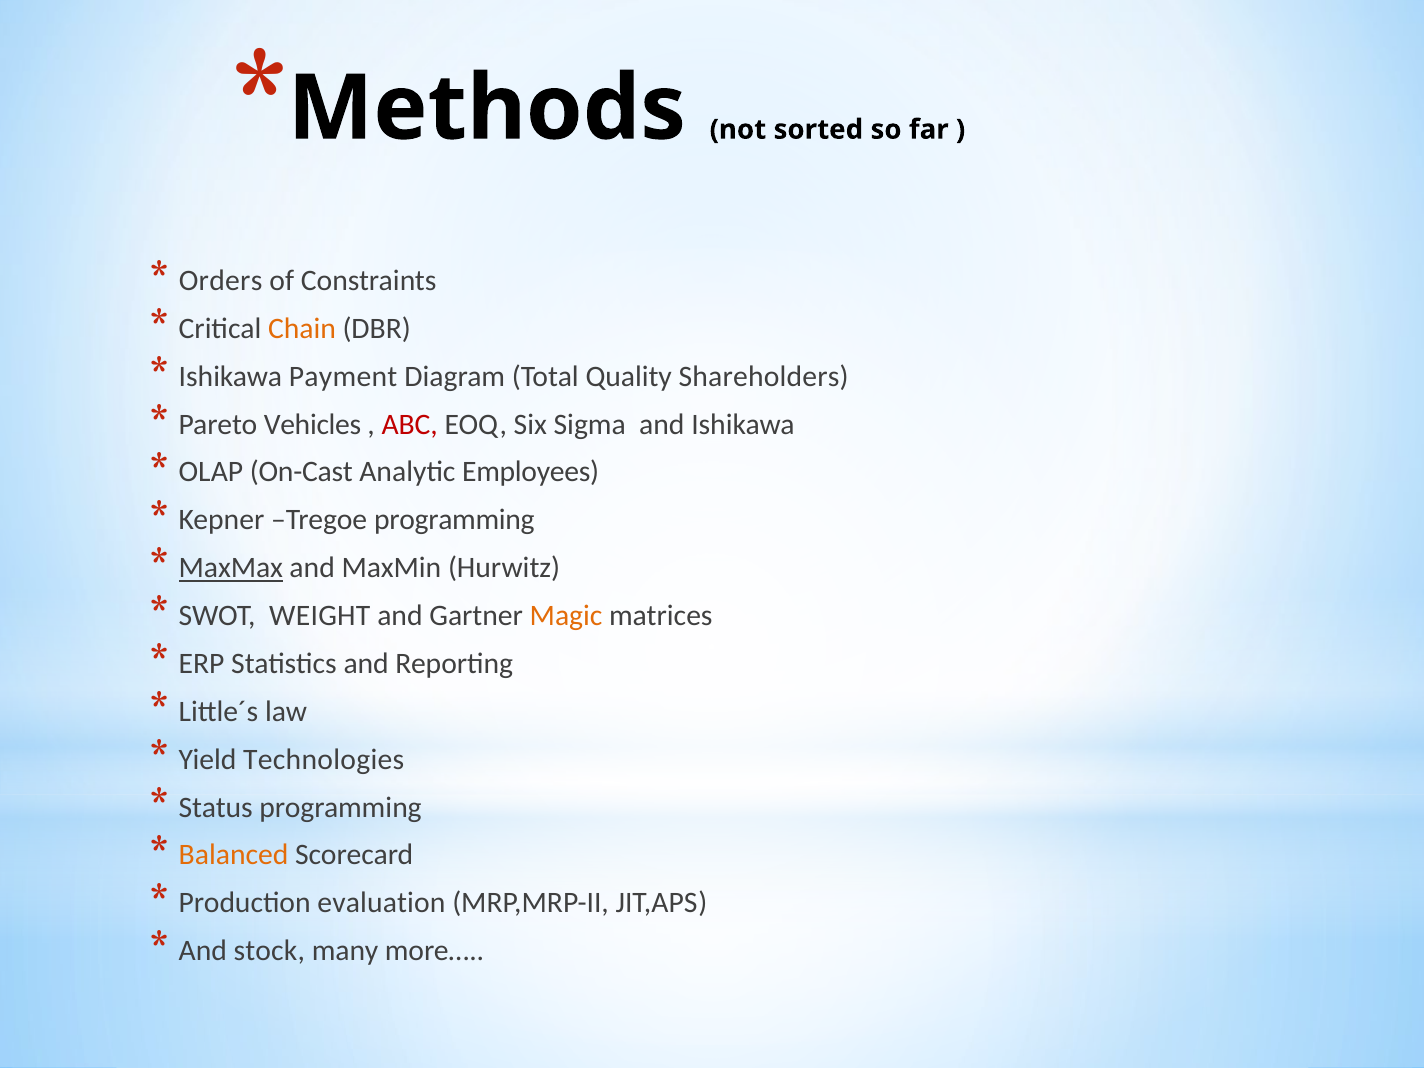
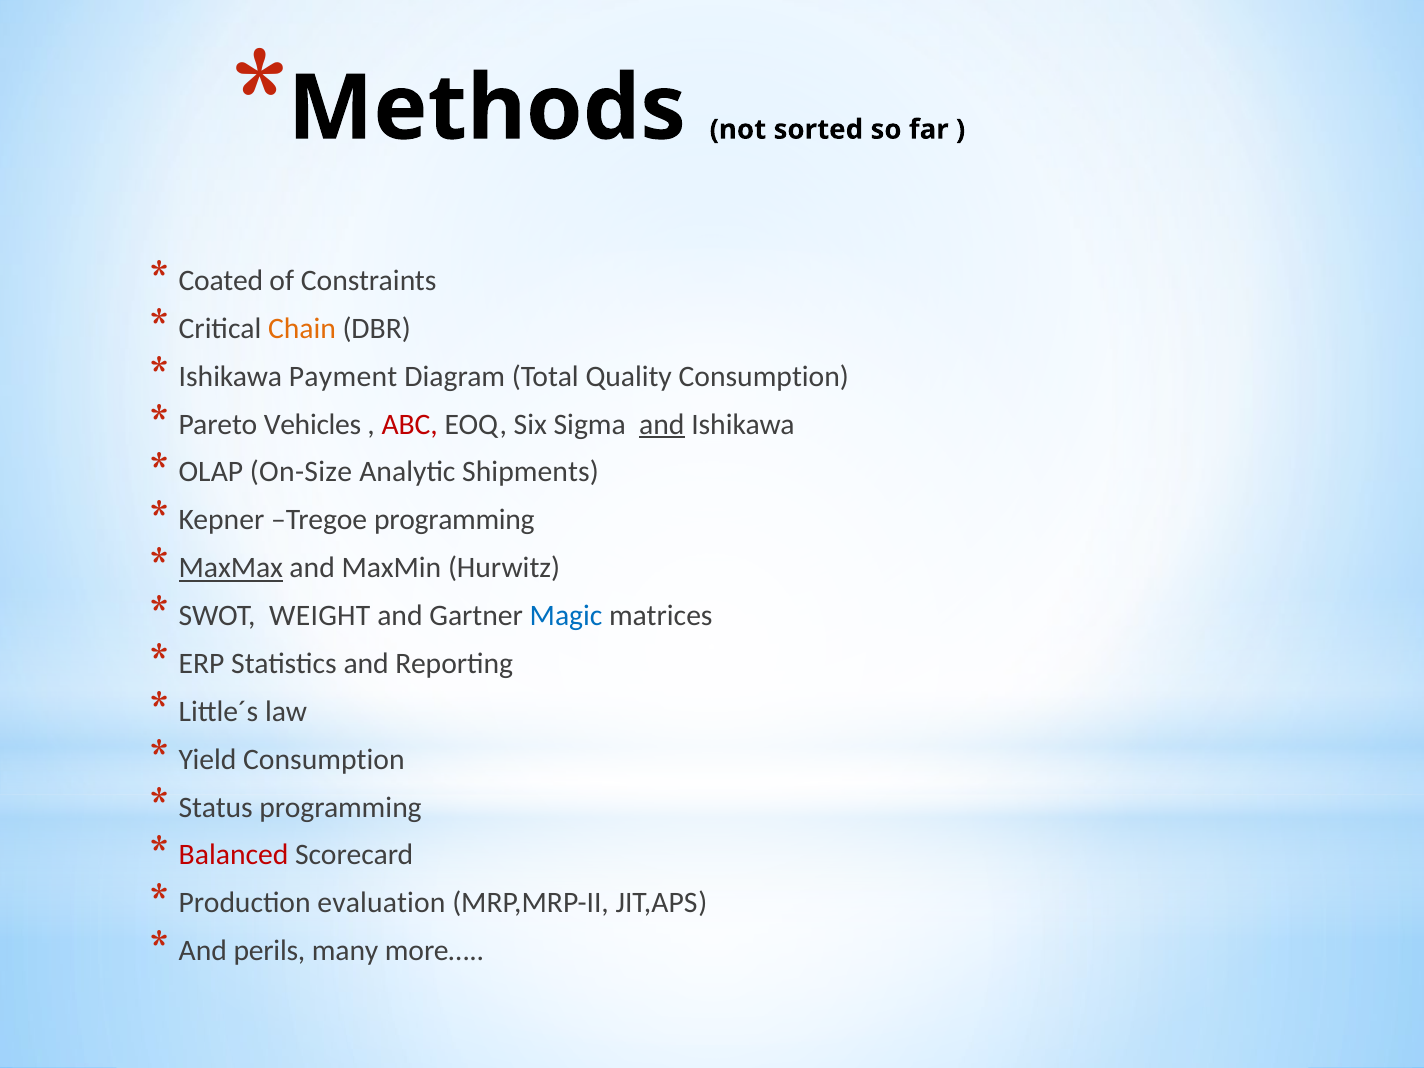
Orders: Orders -> Coated (221, 281)
Quality Shareholders: Shareholders -> Consumption (764, 376)
and underline: none -> present (662, 424)
On-Cast: On-Cast -> On-Size (301, 472)
Employees: Employees -> Shipments (530, 472)
Magic colour: orange -> blue (566, 616)
Yield Technologies: Technologies -> Consumption (324, 759)
Balanced colour: orange -> red (234, 855)
stock: stock -> perils (269, 951)
